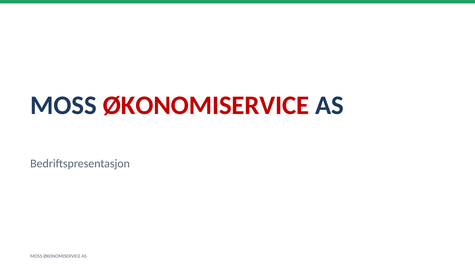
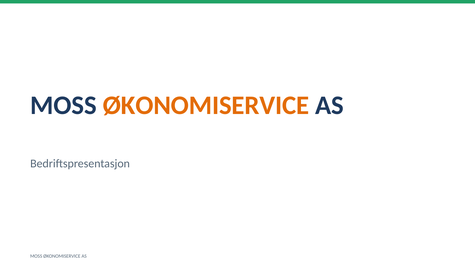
ØKONOMISERVICE colour: red -> orange (206, 105)
